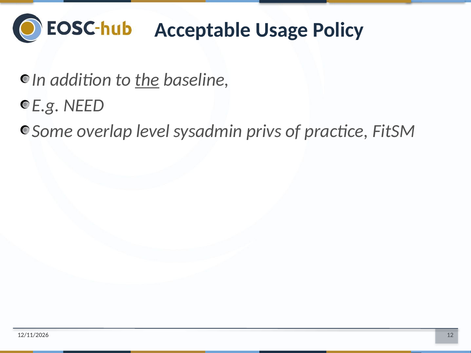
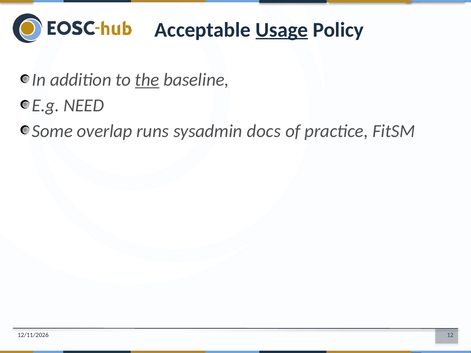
Usage underline: none -> present (282, 30)
level: level -> runs (153, 131)
privs: privs -> docs (264, 131)
